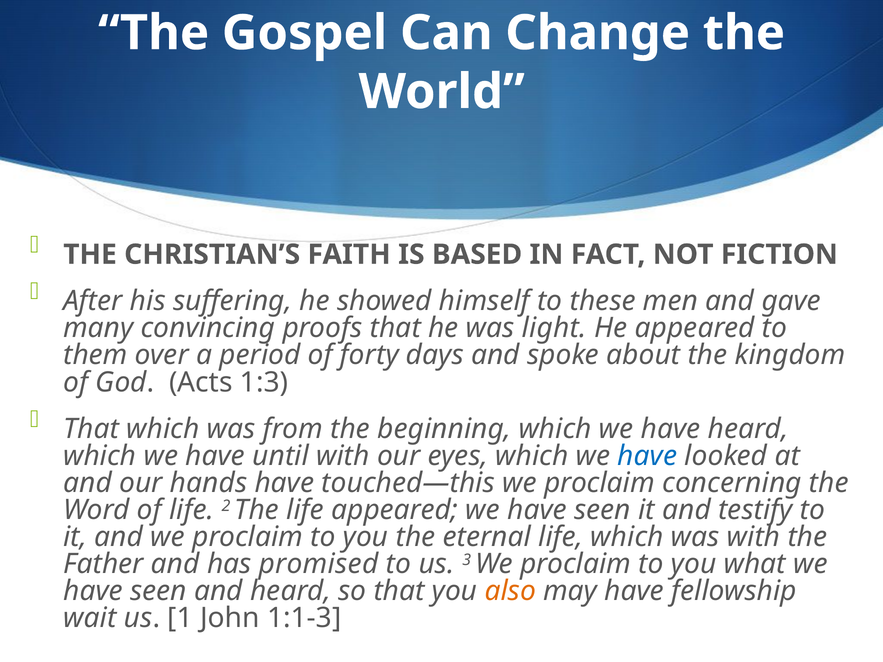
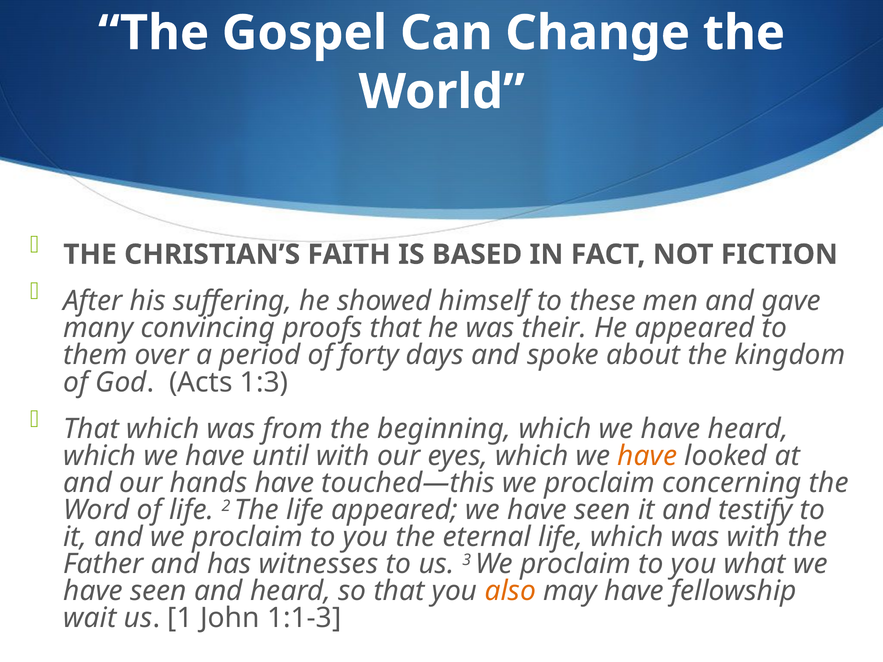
light: light -> their (554, 328)
have colour: blue -> orange (647, 456)
promised: promised -> witnesses (319, 564)
